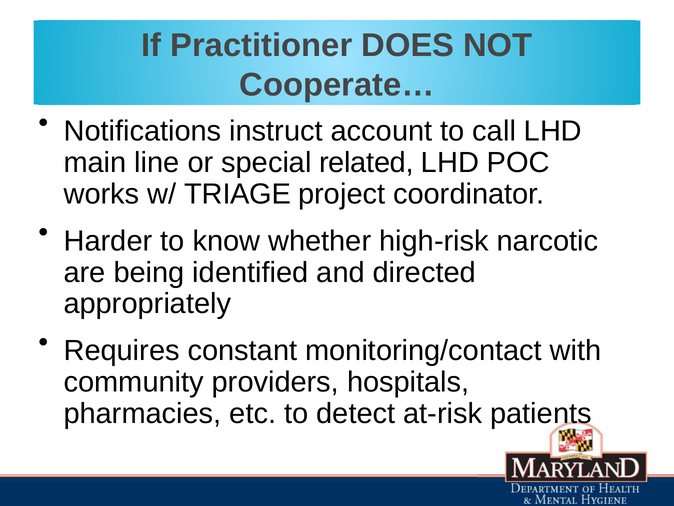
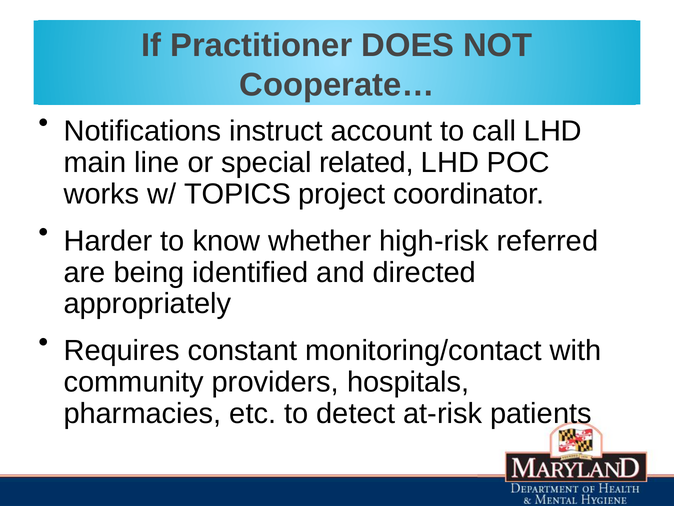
TRIAGE: TRIAGE -> TOPICS (238, 194)
narcotic: narcotic -> referred (547, 241)
